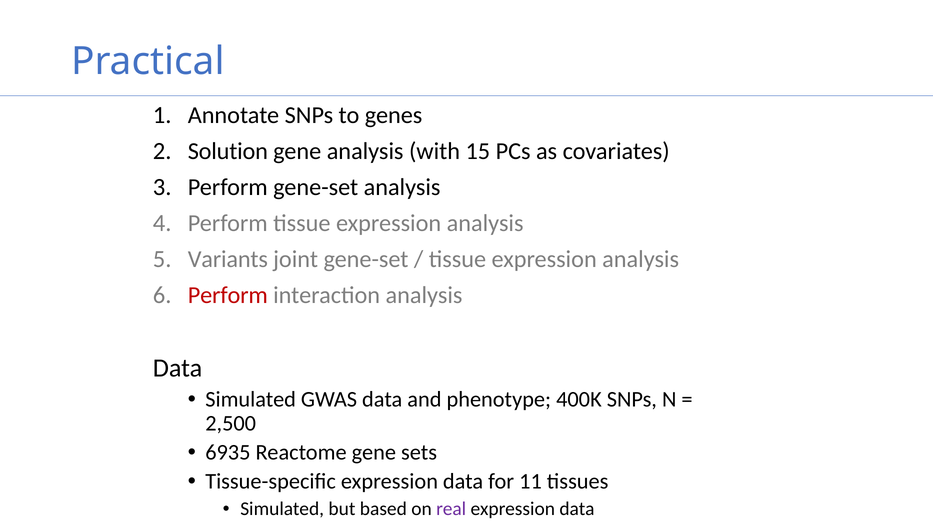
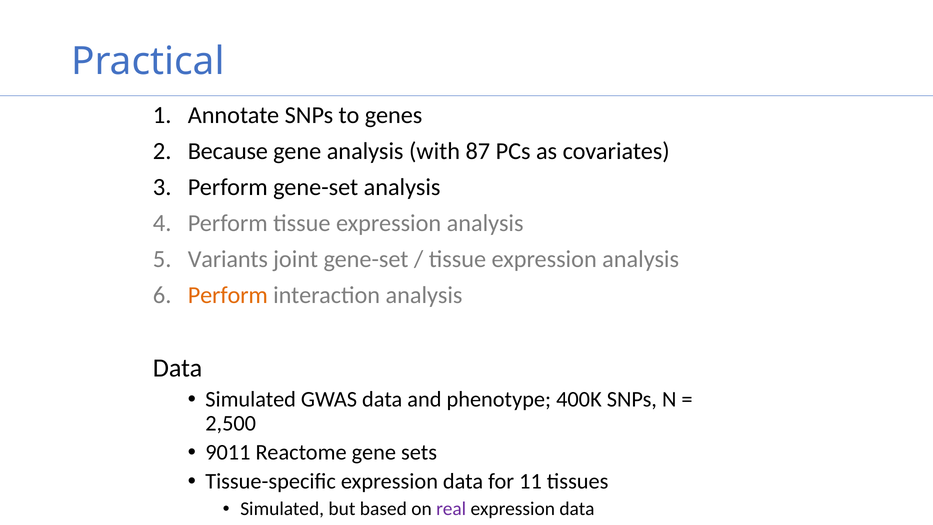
Solution: Solution -> Because (228, 151)
15: 15 -> 87 (478, 151)
Perform colour: red -> orange (228, 295)
6935: 6935 -> 9011 (228, 452)
